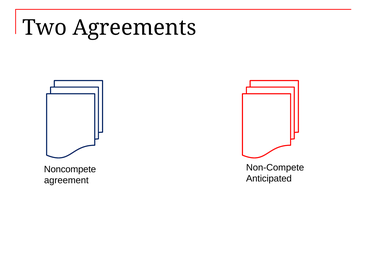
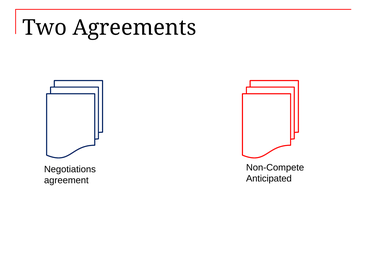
Noncompete: Noncompete -> Negotiations (70, 170)
